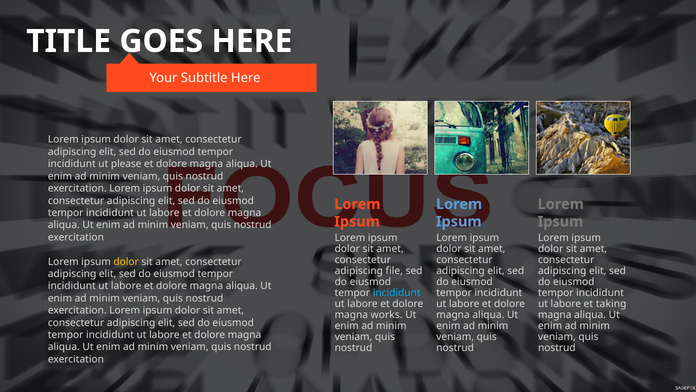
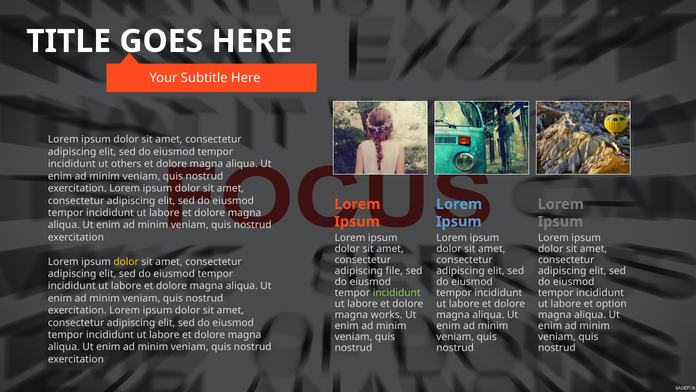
please: please -> others (126, 164)
incididunt colour: light blue -> light green (397, 292)
taking: taking -> option (611, 303)
